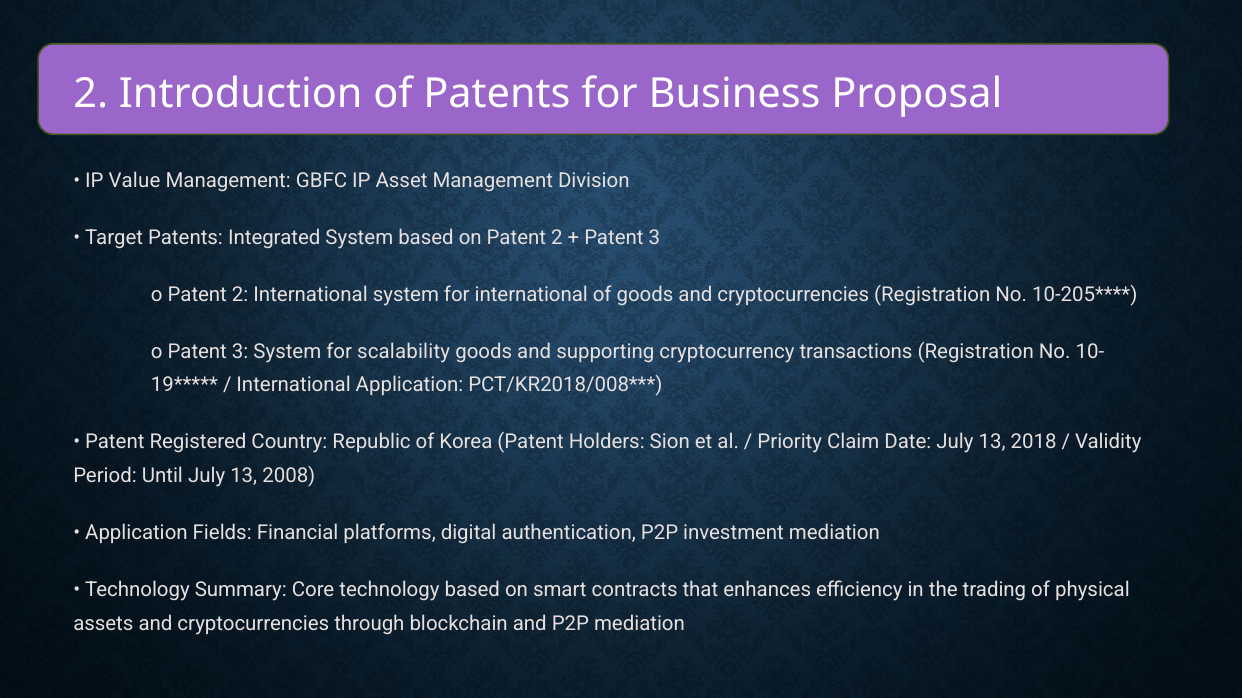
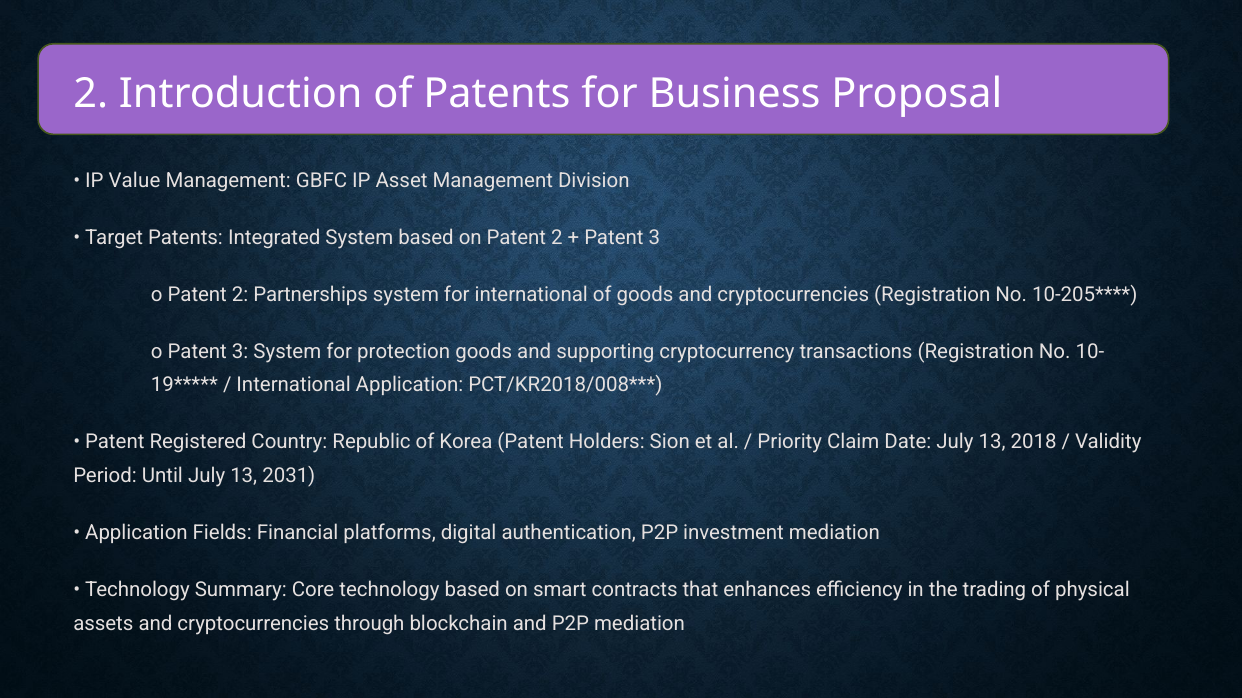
2 International: International -> Partnerships (311, 295)
scalability: scalability -> protection (404, 352)
2008: 2008 -> 2031 (289, 476)
